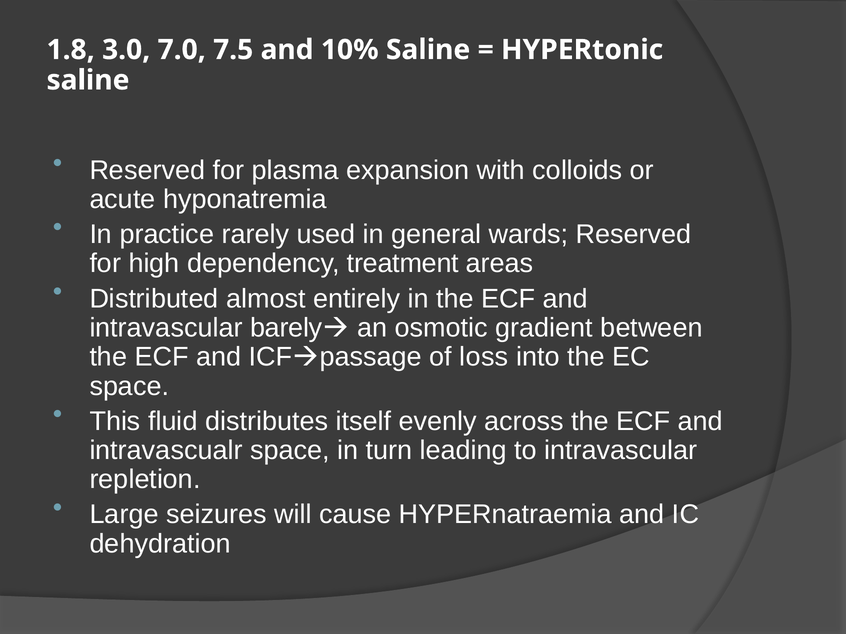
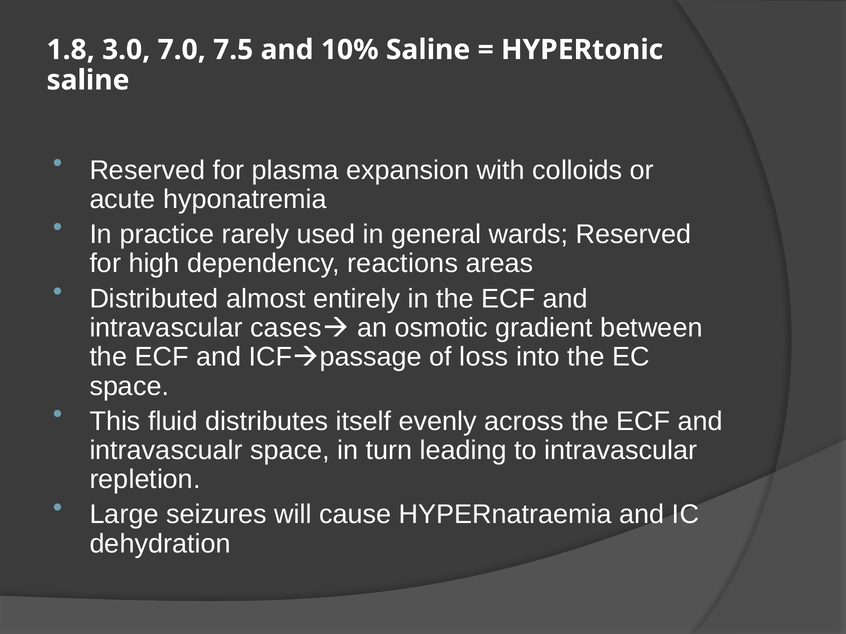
treatment: treatment -> reactions (403, 264)
barely: barely -> cases (286, 328)
